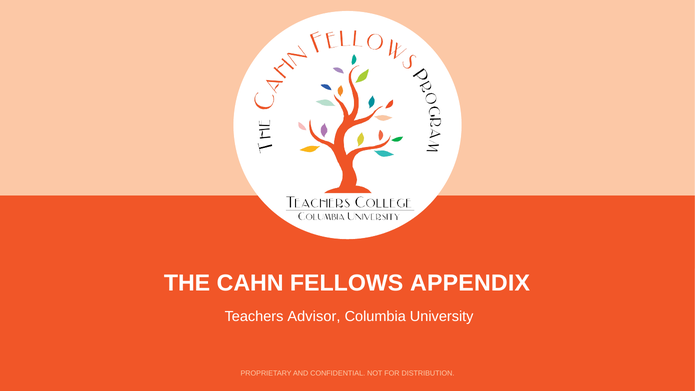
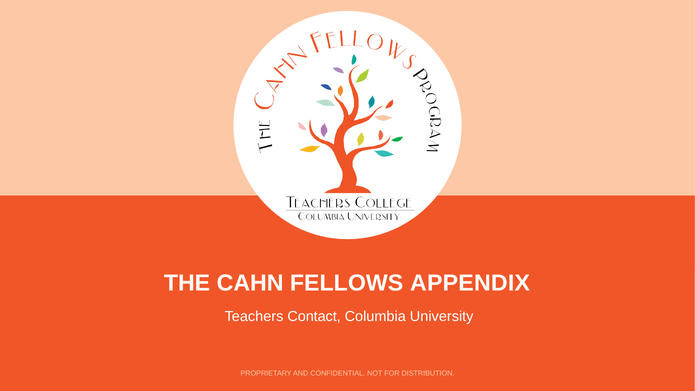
Advisor: Advisor -> Contact (314, 316)
